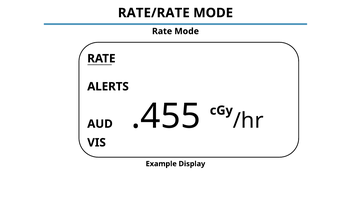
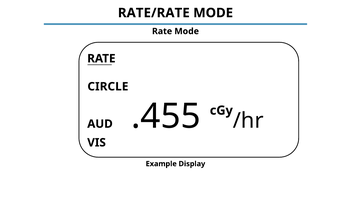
ALERTS: ALERTS -> CIRCLE (108, 87)
